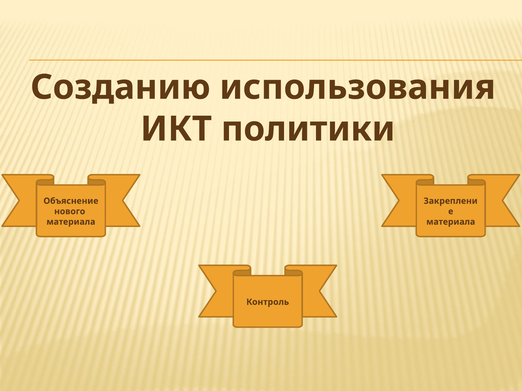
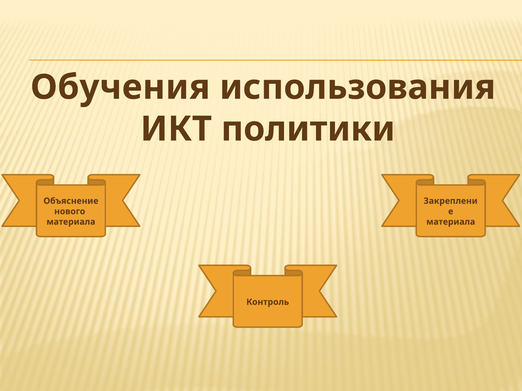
Созданию: Созданию -> Обучения (120, 87)
